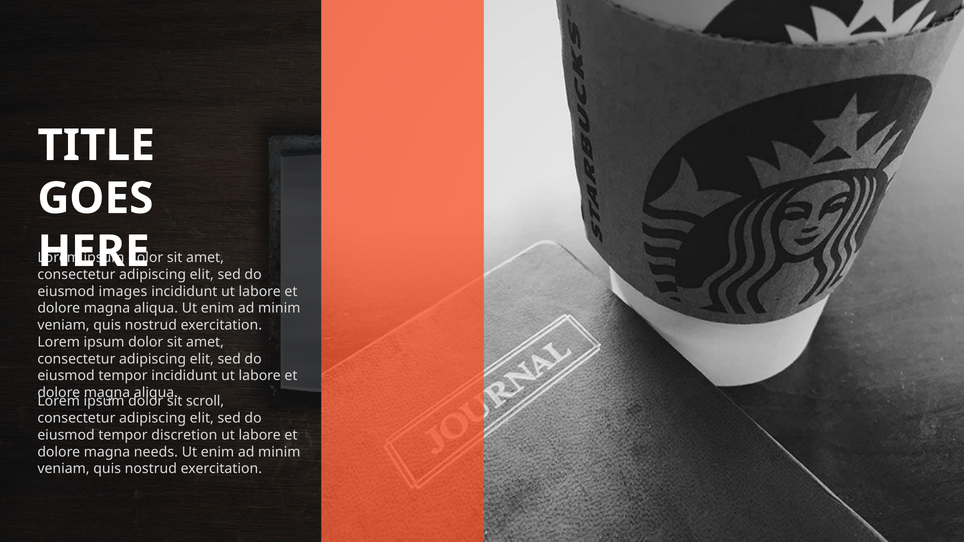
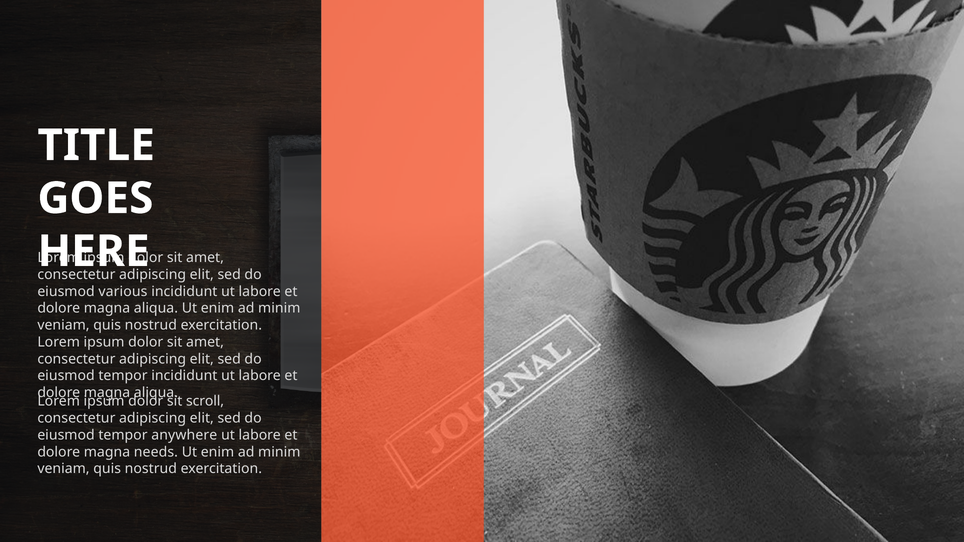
images: images -> various (123, 292)
discretion: discretion -> anywhere (184, 435)
